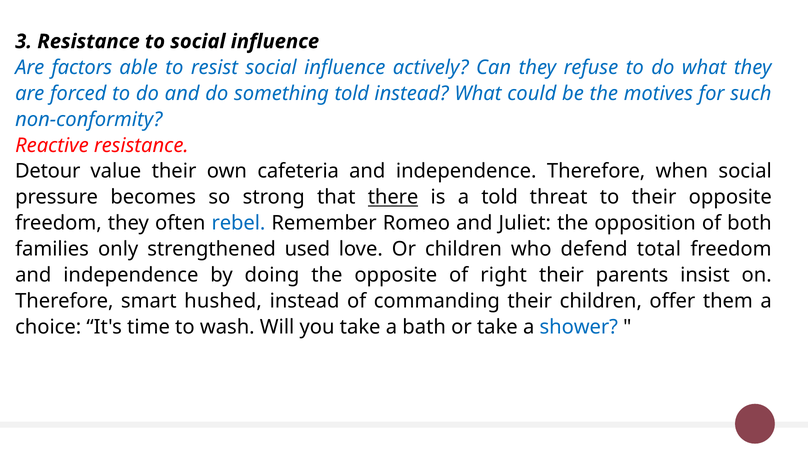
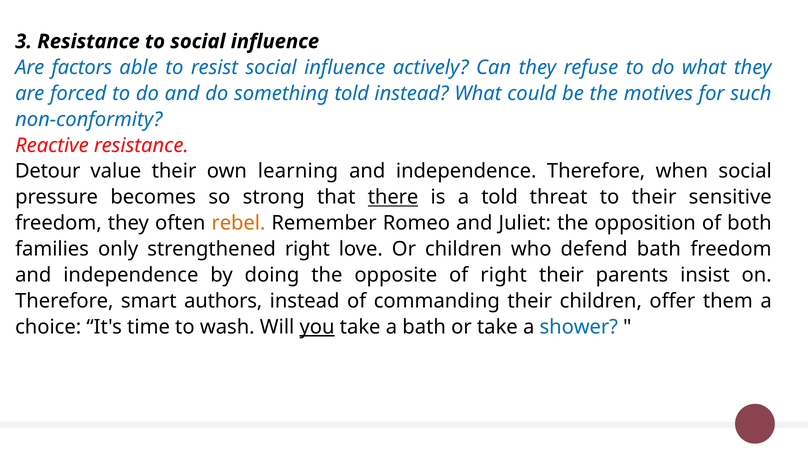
cafeteria: cafeteria -> learning (298, 171)
their opposite: opposite -> sensitive (730, 197)
rebel colour: blue -> orange (238, 223)
strengthened used: used -> right (307, 249)
defend total: total -> bath (659, 249)
hushed: hushed -> authors (223, 301)
you underline: none -> present (317, 327)
